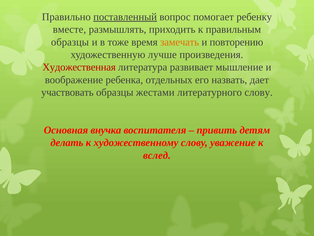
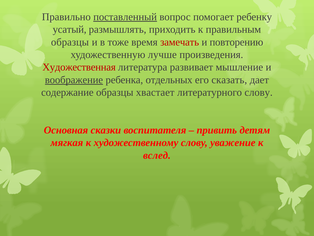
вместе: вместе -> усатый (70, 29)
замечать colour: orange -> red (180, 42)
воображение underline: none -> present (74, 80)
назвать: назвать -> сказать (229, 80)
участвовать: участвовать -> содержание (67, 92)
жестами: жестами -> хвастает (155, 92)
внучка: внучка -> сказки (106, 130)
делать: делать -> мягкая (67, 142)
